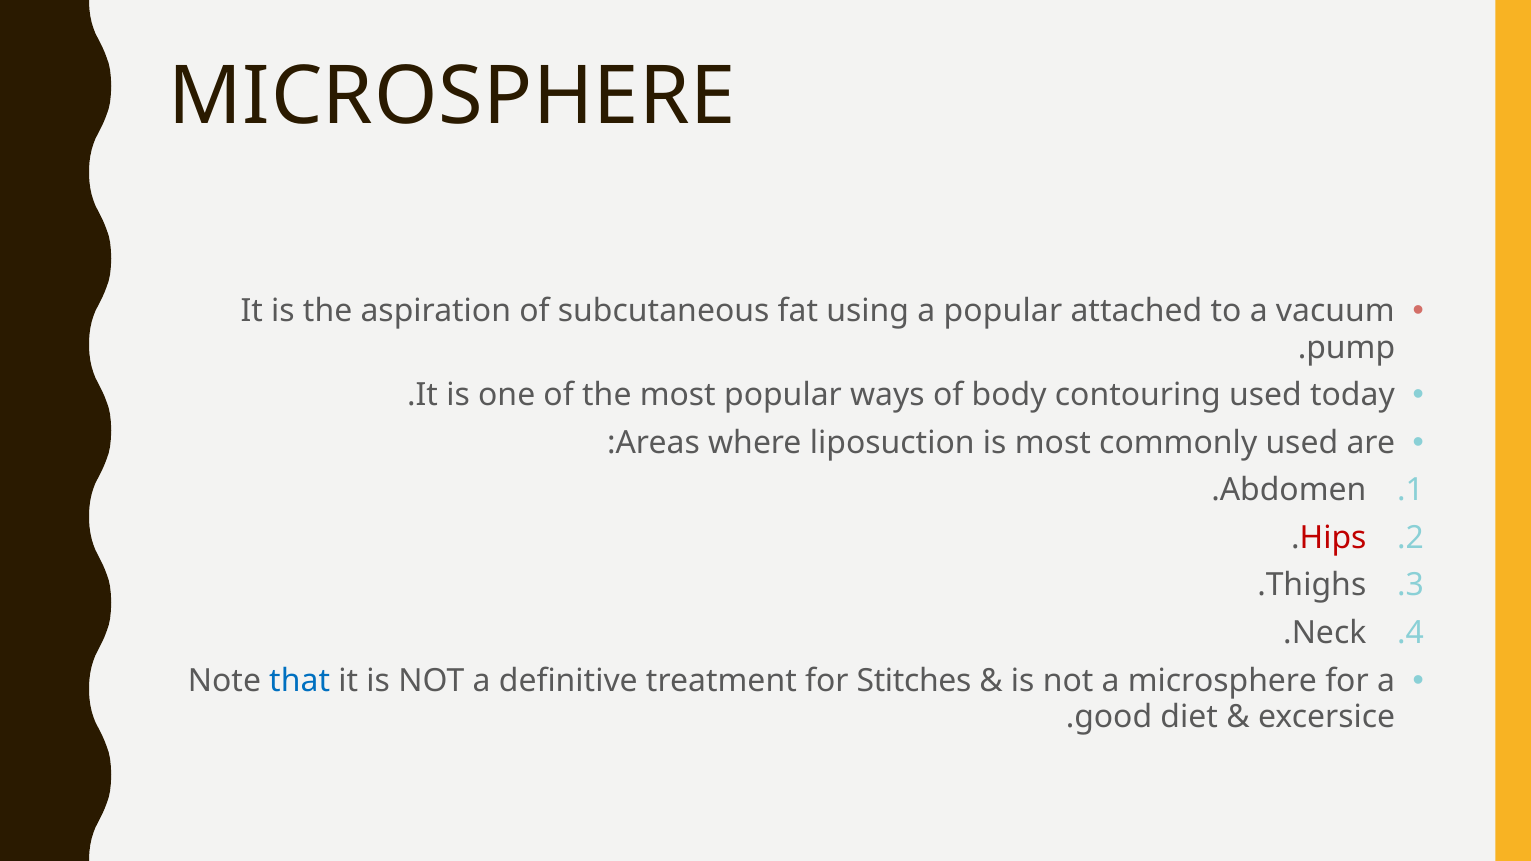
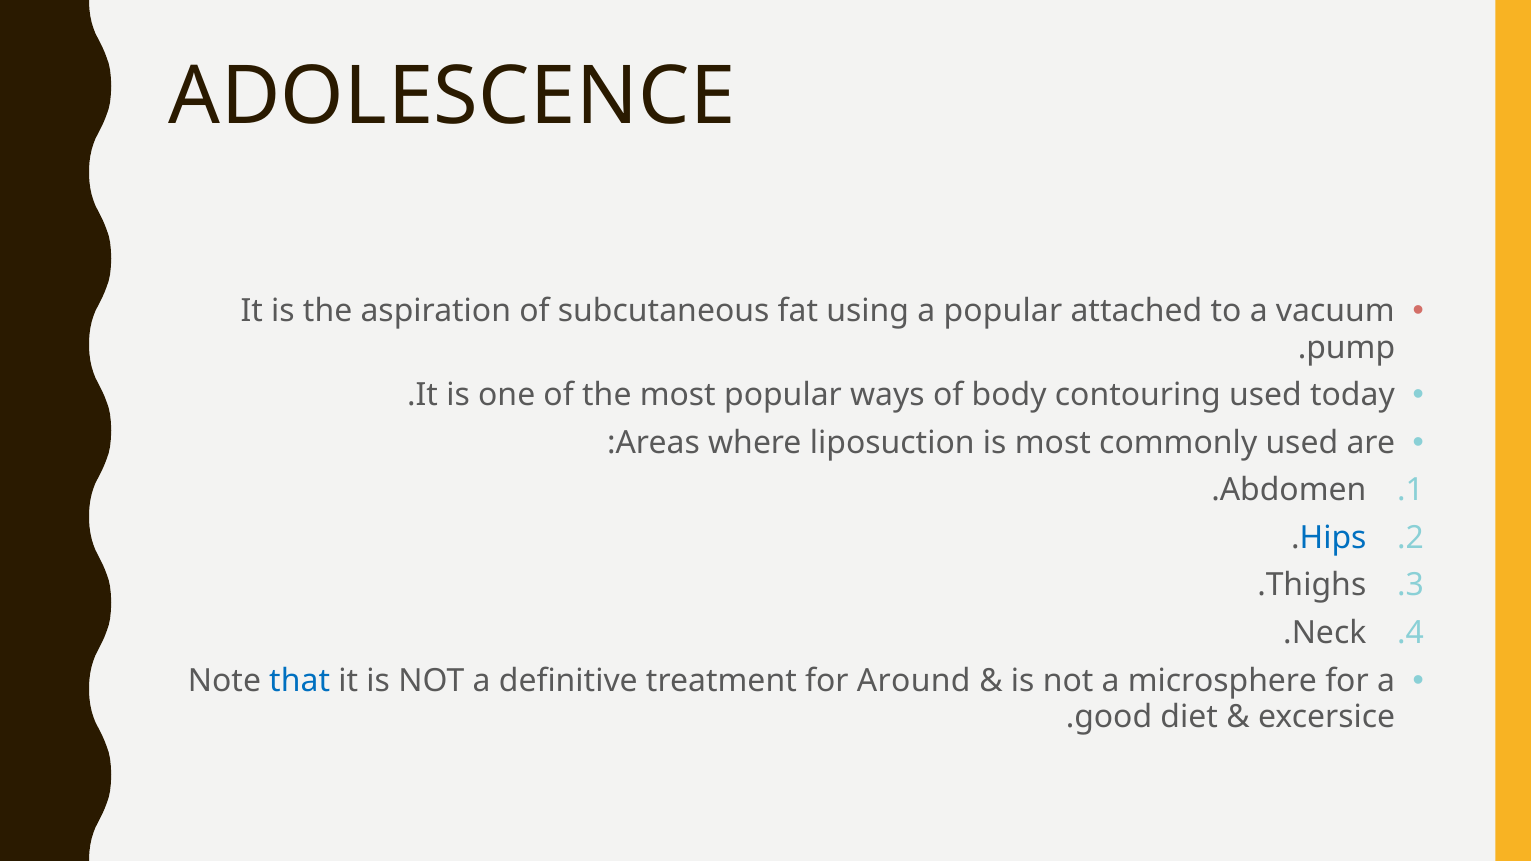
MICROSPHERE: MICROSPHERE -> ADOLESCENCE (452, 97)
Hips colour: red -> blue (1333, 538)
Stitches: Stitches -> Around (914, 681)
